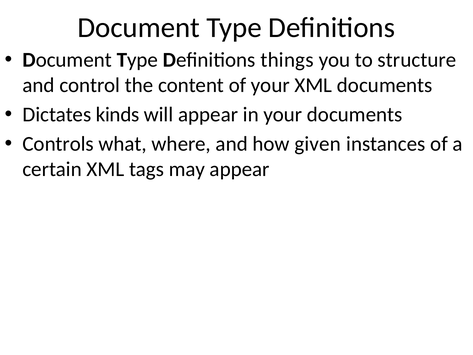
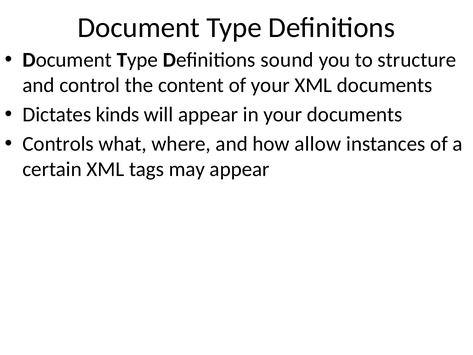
things: things -> sound (287, 60)
given: given -> allow (318, 144)
